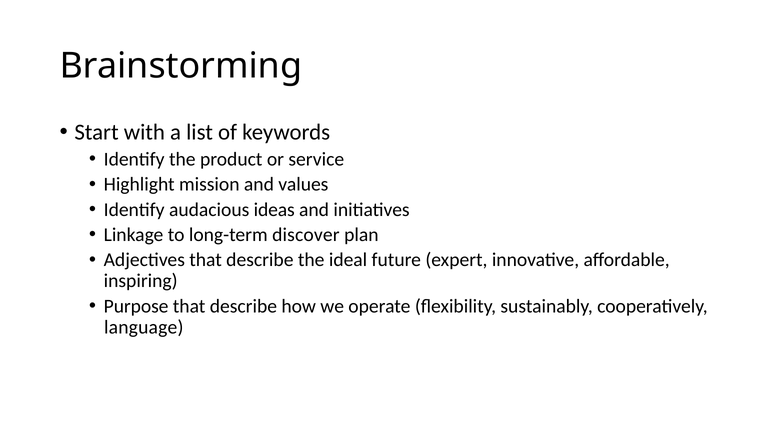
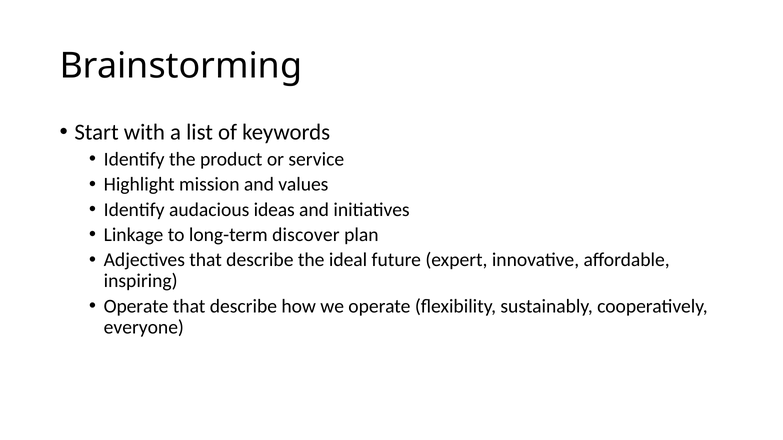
Purpose: Purpose -> Operate (136, 307)
language: language -> everyone (144, 328)
